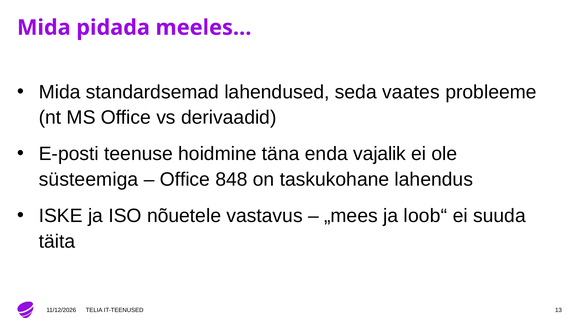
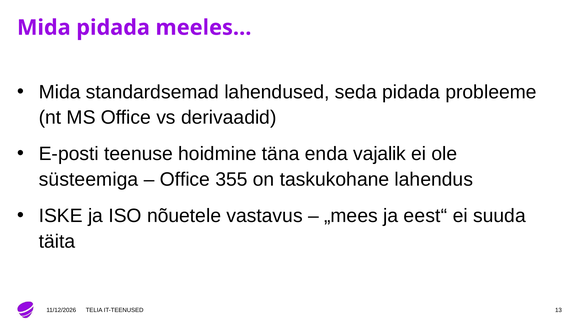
seda vaates: vaates -> pidada (411, 92)
848: 848 -> 355 (231, 179)
loob“: loob“ -> eest“ (425, 216)
